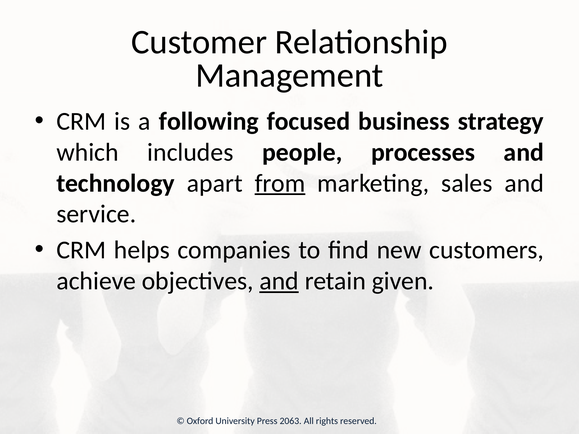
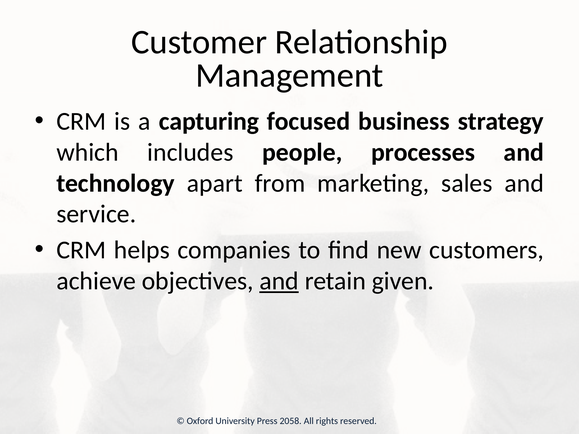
following: following -> capturing (209, 121)
from underline: present -> none (280, 183)
2063: 2063 -> 2058 (291, 421)
